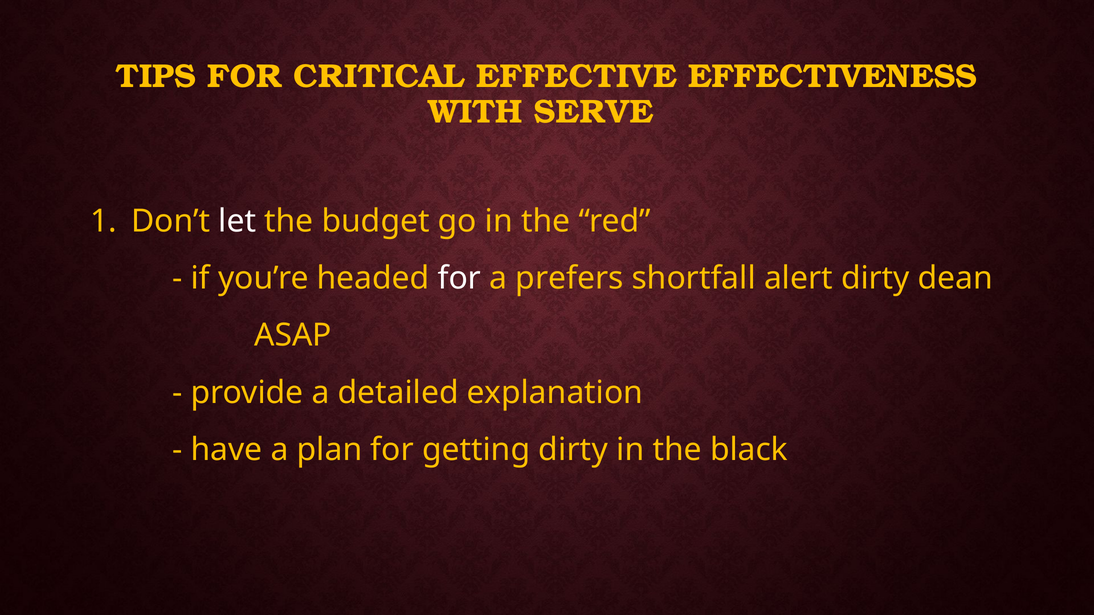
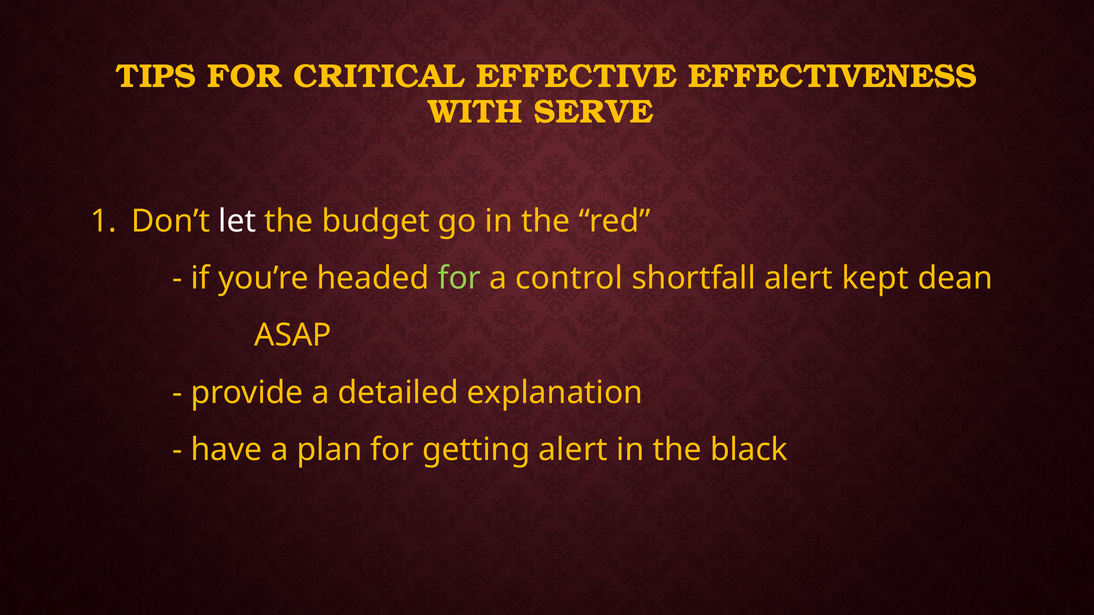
for colour: white -> light green (459, 278)
prefers: prefers -> control (569, 278)
alert dirty: dirty -> kept (875, 278)
getting dirty: dirty -> alert (573, 450)
